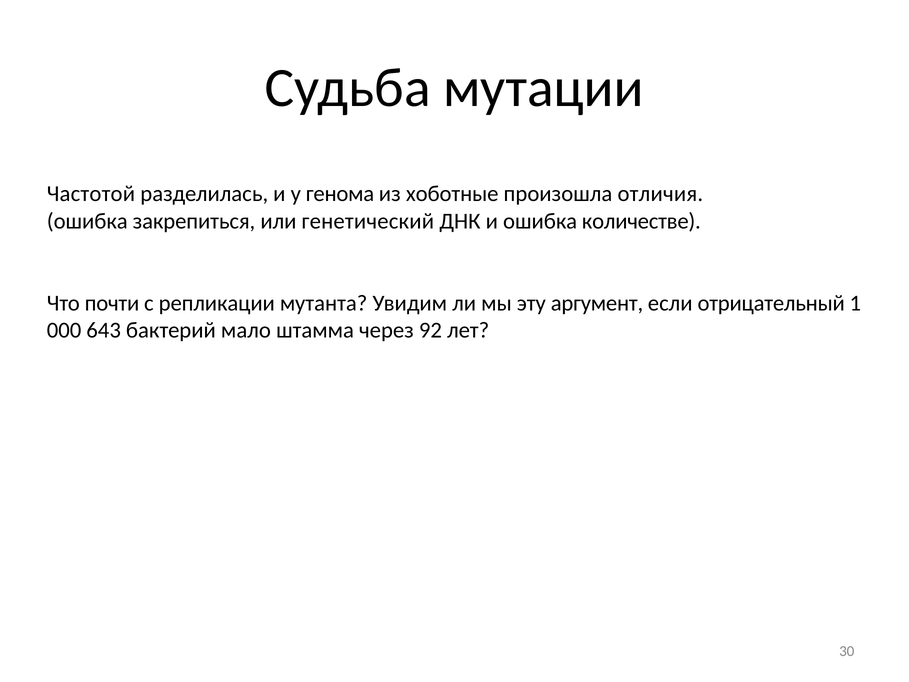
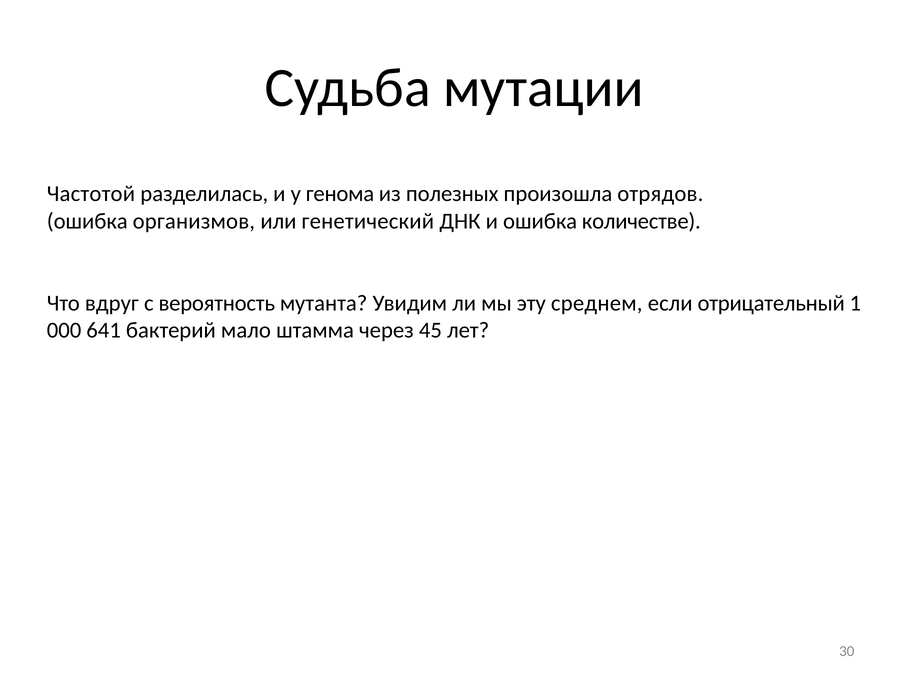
хоботные: хоботные -> полезных (452, 194)
отличия: отличия -> отрядов (660, 194)
закрепиться: закрепиться -> организмов (194, 221)
почти: почти -> вдруг (112, 303)
репликации: репликации -> вероятность (217, 303)
аргумент: аргумент -> среднем (597, 303)
643: 643 -> 641 (104, 330)
92: 92 -> 45 (430, 330)
